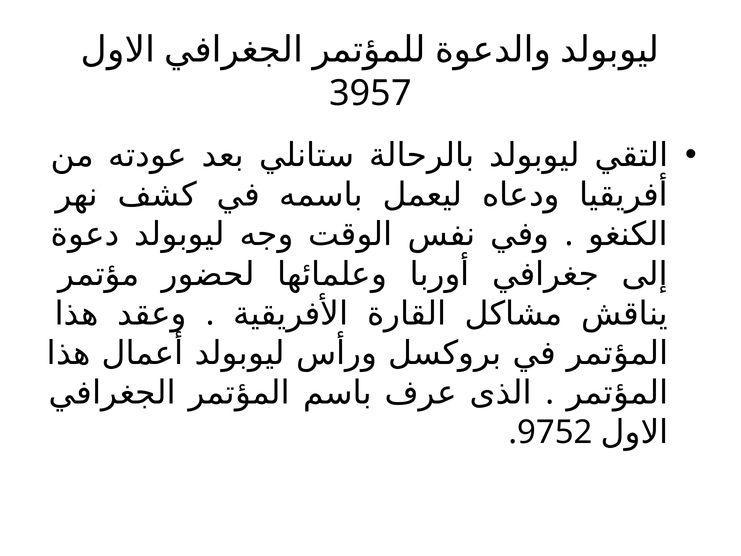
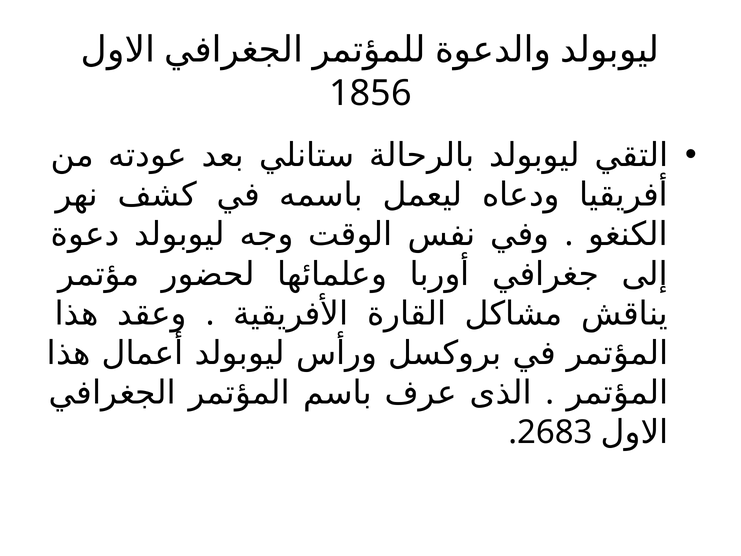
3957: 3957 -> 1856 (370, 93)
9752: 9752 -> 2683 (555, 432)
